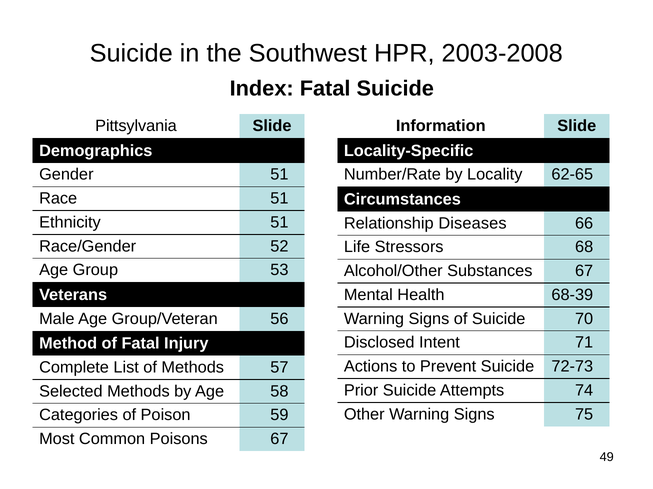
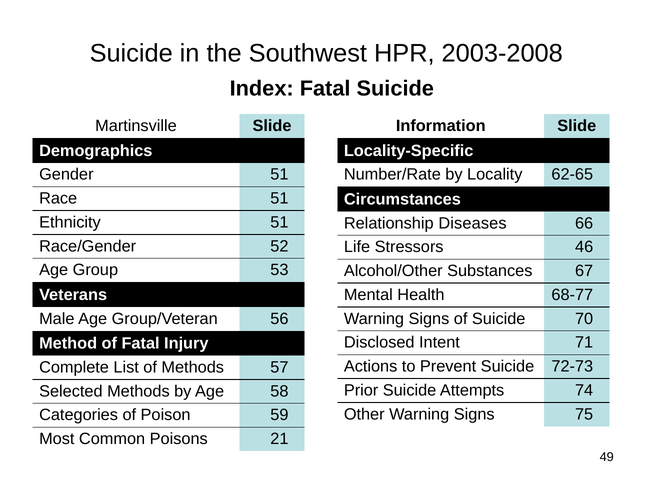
Pittsylvania: Pittsylvania -> Martinsville (136, 126)
68: 68 -> 46 (584, 247)
68-39: 68-39 -> 68-77 (572, 295)
Poisons 67: 67 -> 21 (279, 440)
